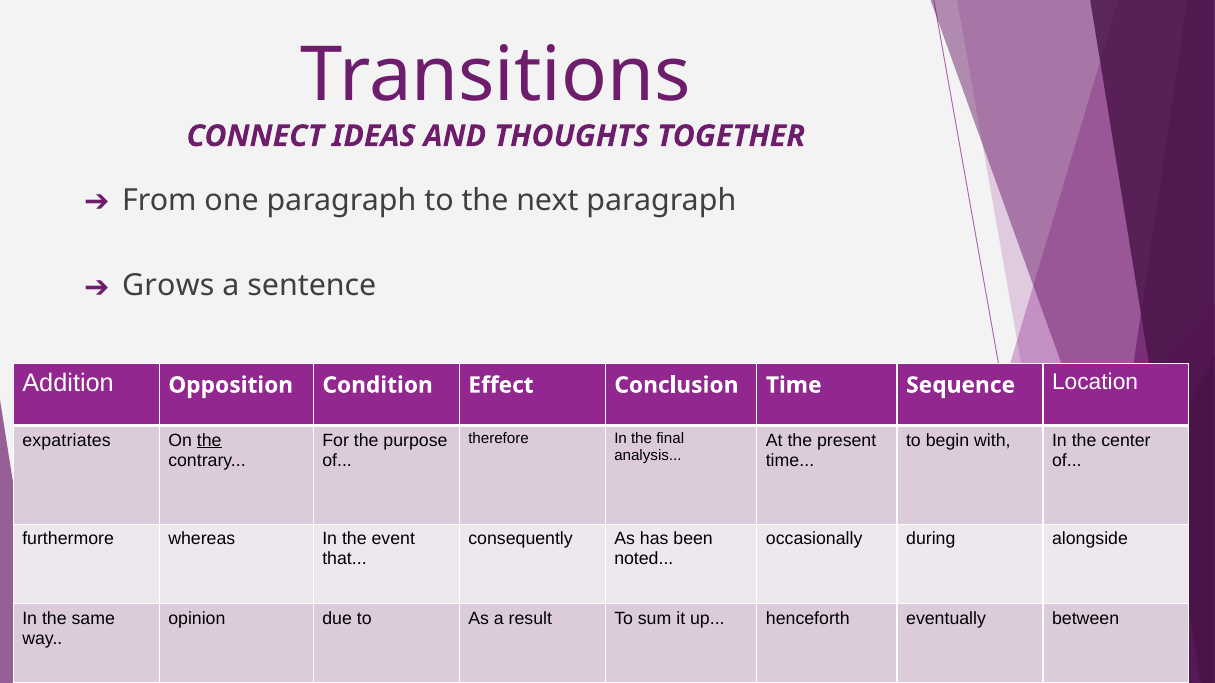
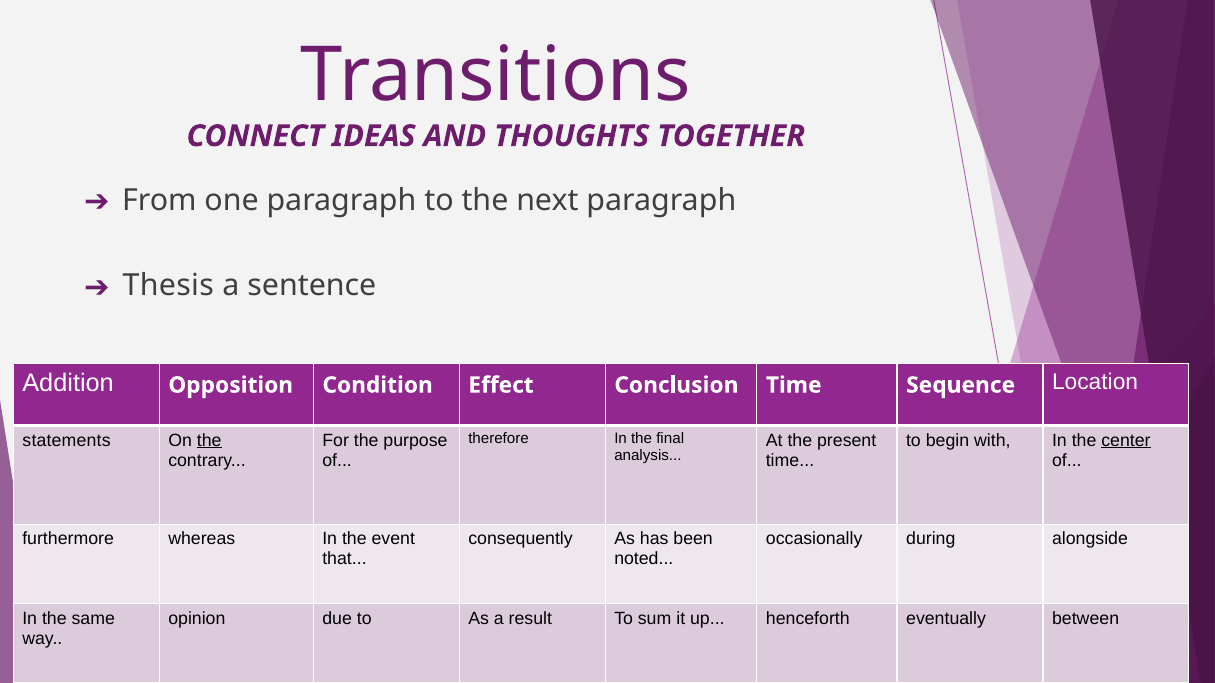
Grows: Grows -> Thesis (168, 286)
expatriates: expatriates -> statements (67, 441)
center underline: none -> present (1126, 441)
